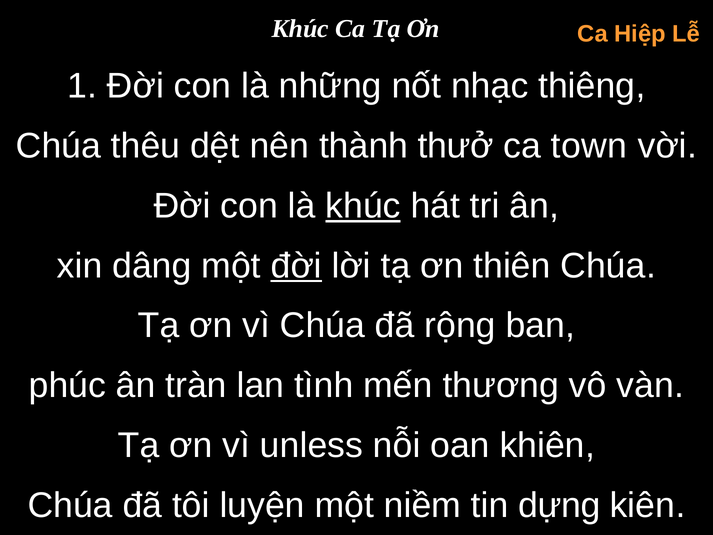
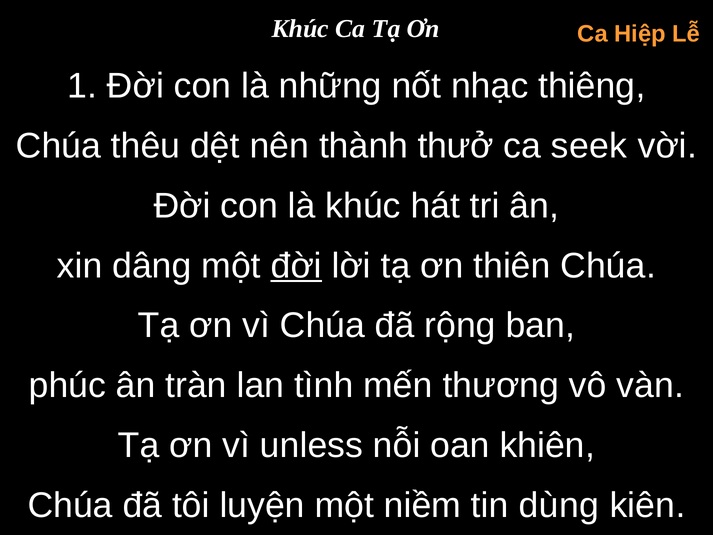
town: town -> seek (589, 146)
khúc underline: present -> none (363, 206)
dựng: dựng -> dùng (559, 505)
